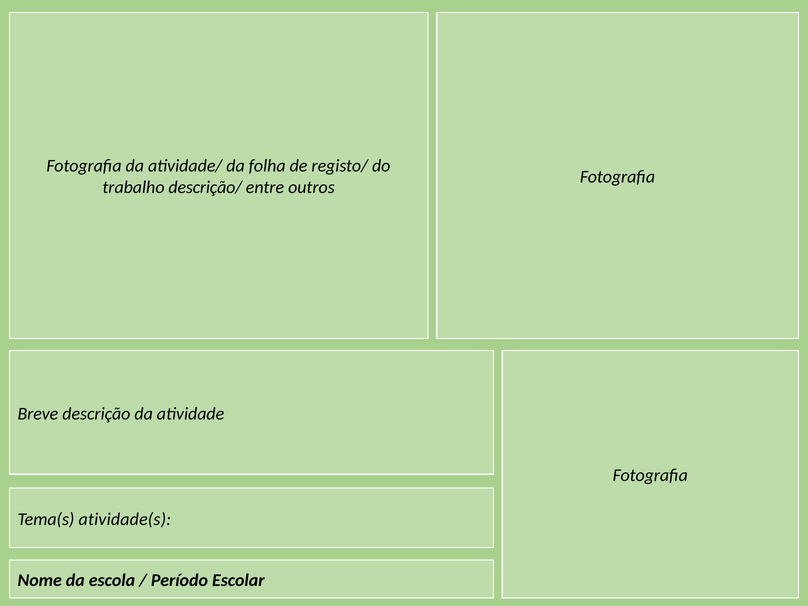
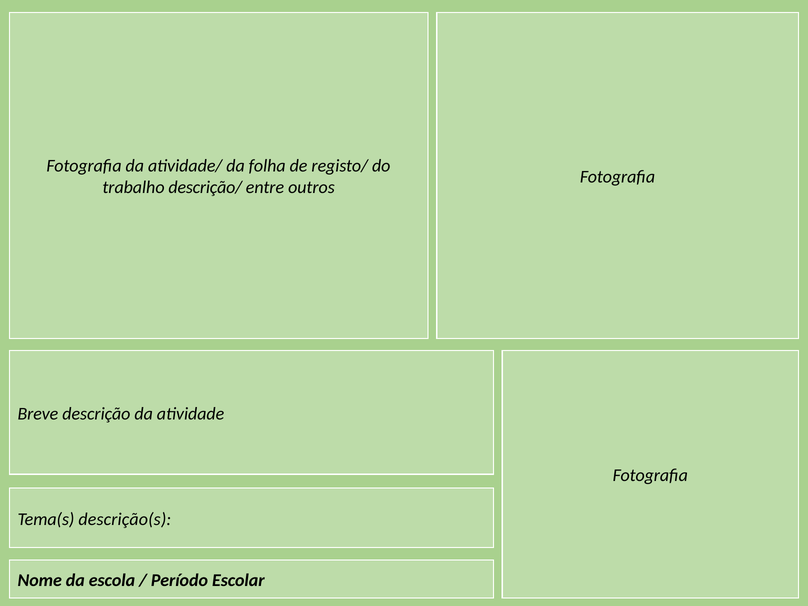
atividade(s: atividade(s -> descrição(s (125, 519)
